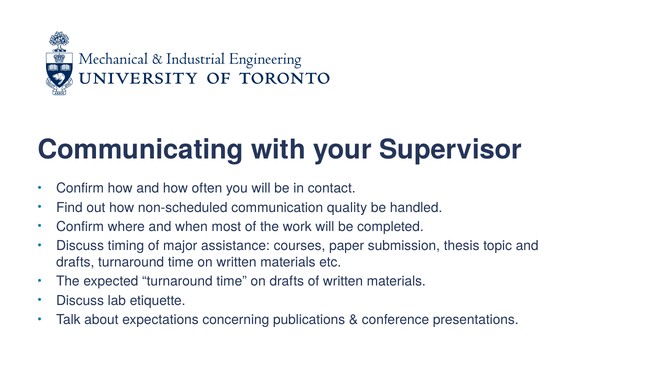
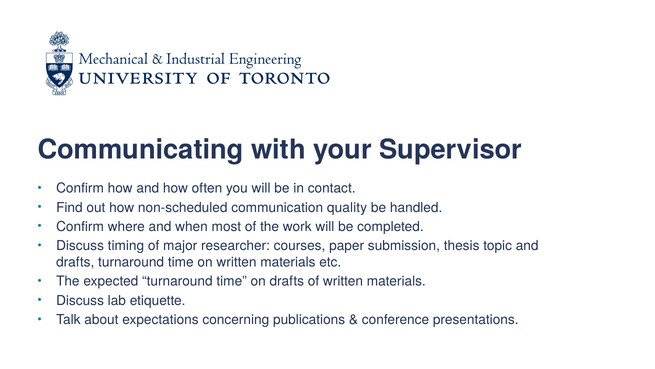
assistance: assistance -> researcher (235, 245)
